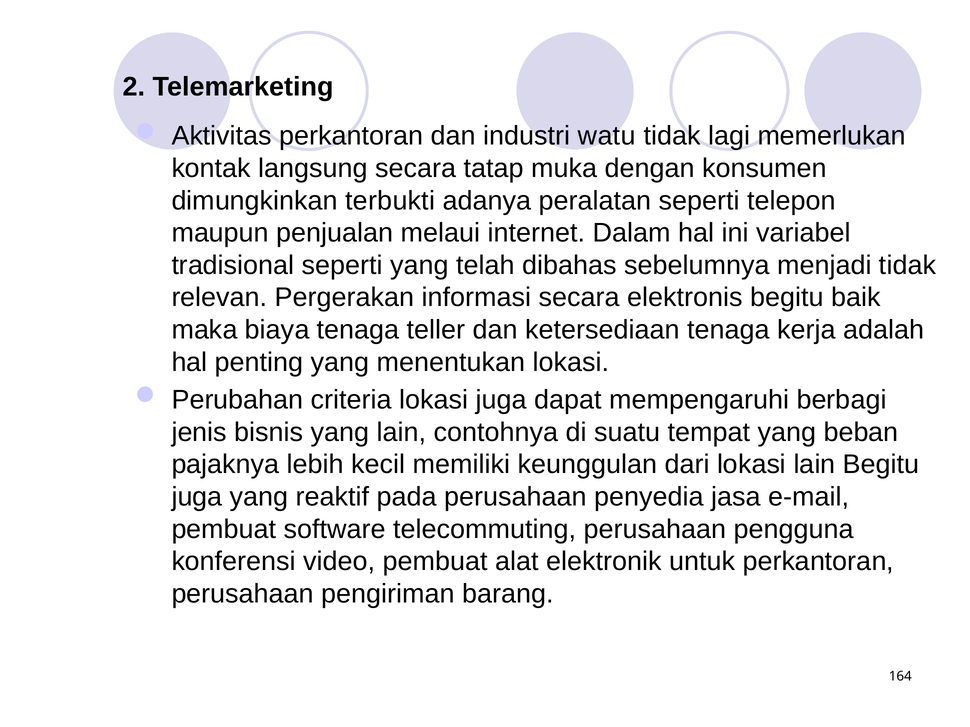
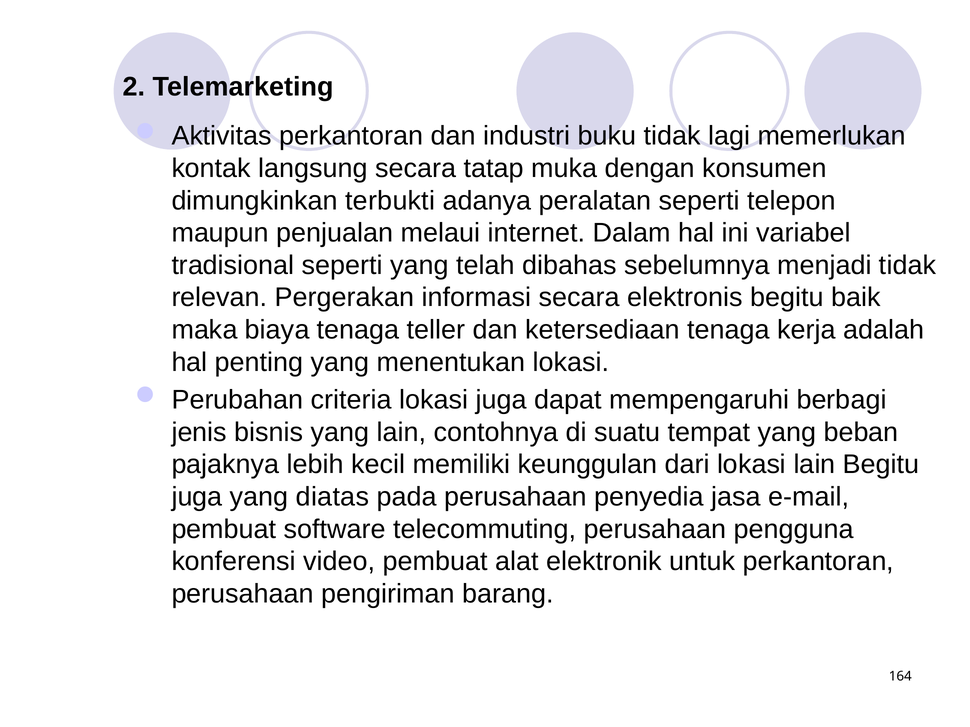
watu: watu -> buku (607, 136)
reaktif: reaktif -> diatas (332, 497)
